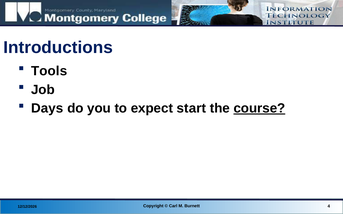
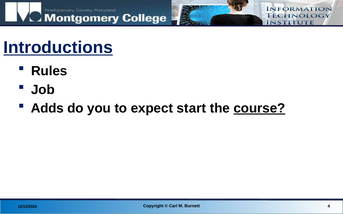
Introductions underline: none -> present (58, 48)
Tools: Tools -> Rules (49, 71)
Days: Days -> Adds (47, 108)
